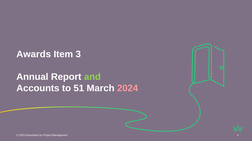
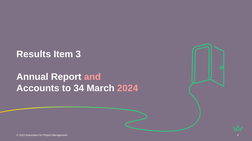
Awards: Awards -> Results (34, 55)
and colour: light green -> pink (92, 77)
51: 51 -> 34 (79, 89)
